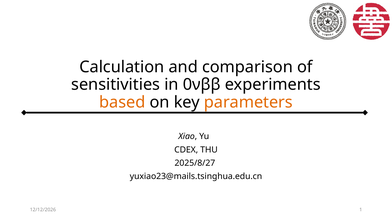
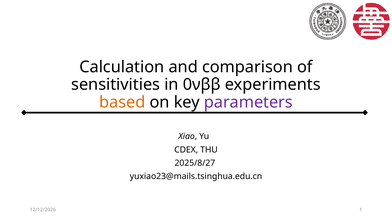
parameters colour: orange -> purple (248, 102)
